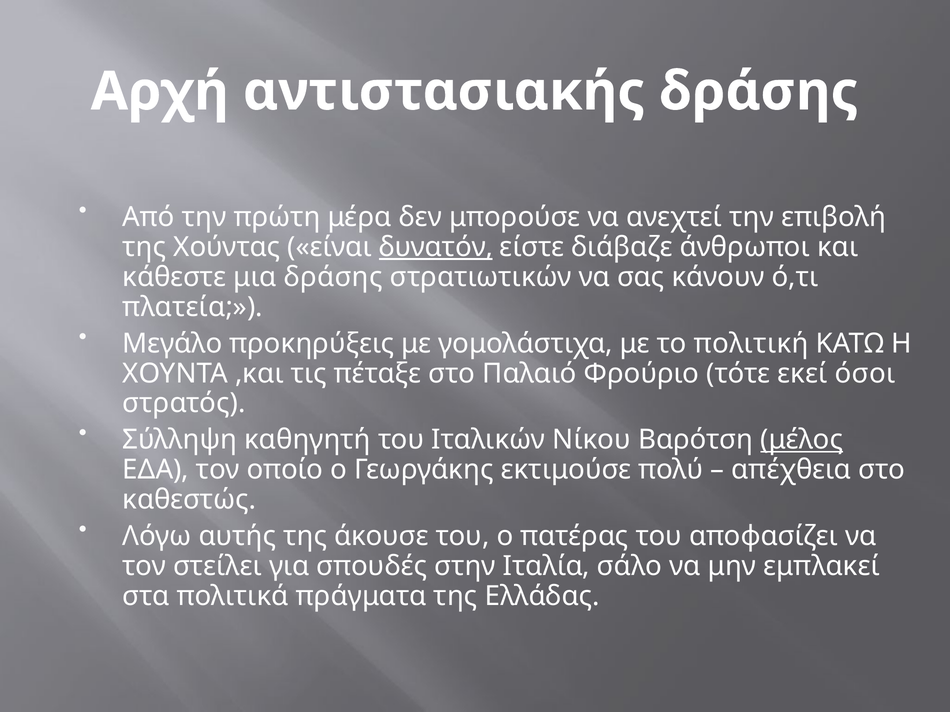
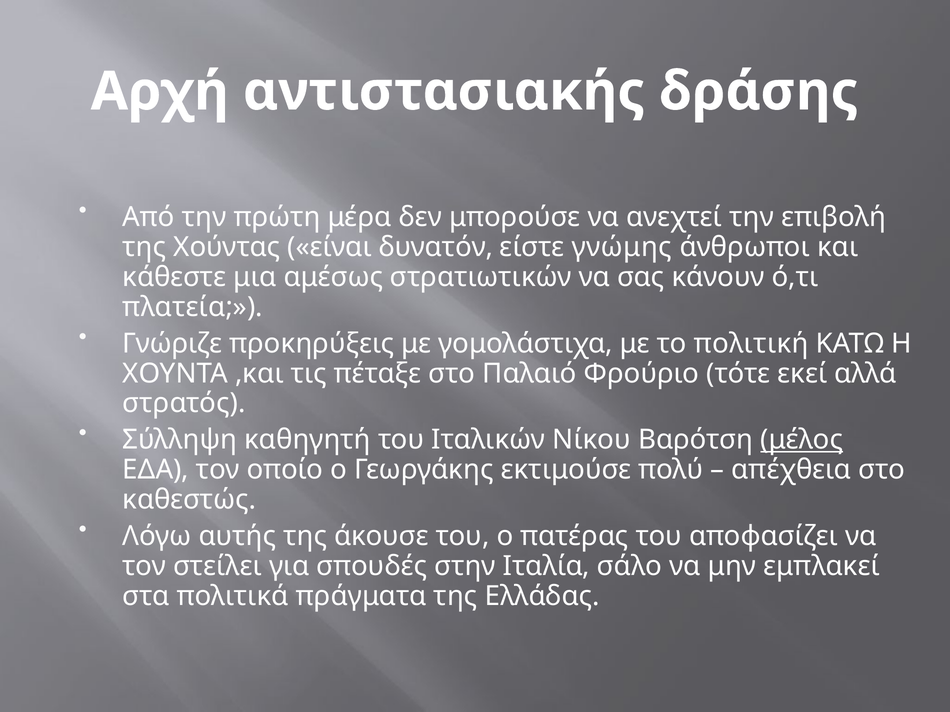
δυνατόν underline: present -> none (436, 247)
διάβαζε: διάβαζε -> γνώμης (622, 247)
μια δράσης: δράσης -> αμέσως (333, 277)
Μεγάλο: Μεγάλο -> Γνώριζε (172, 344)
όσοι: όσοι -> αλλά (865, 374)
